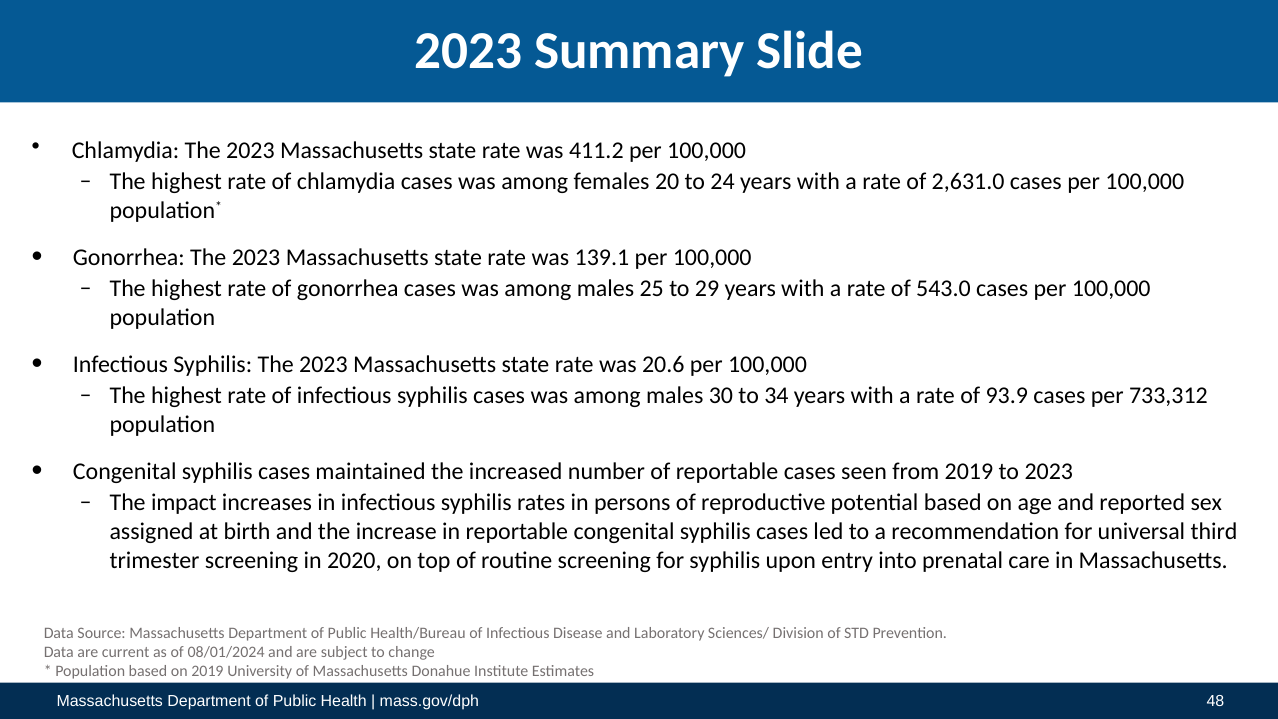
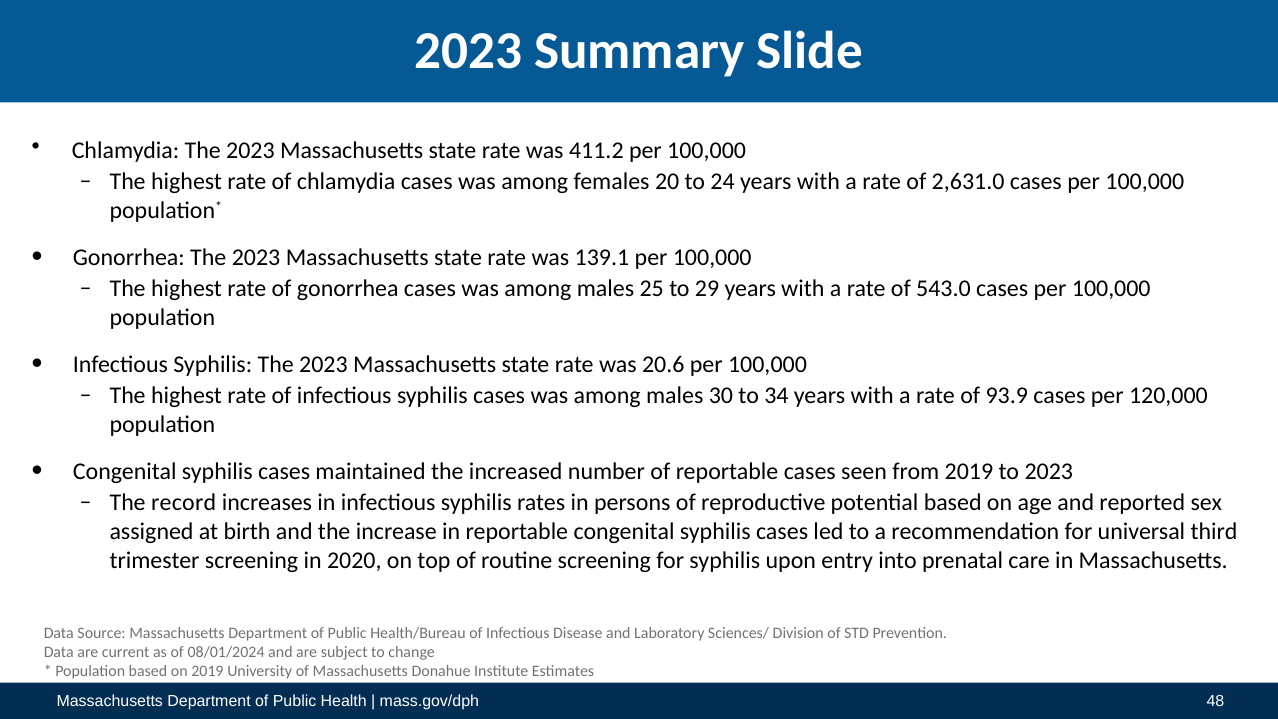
733,312: 733,312 -> 120,000 (1168, 396)
impact: impact -> record (184, 503)
